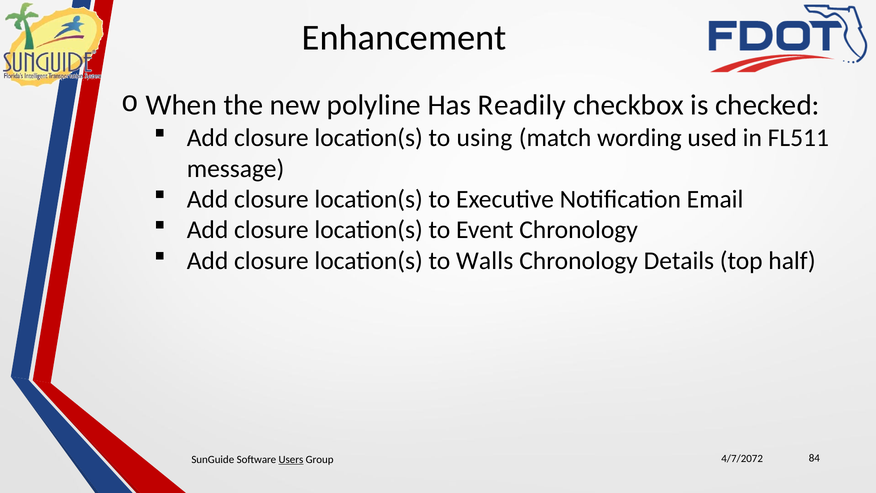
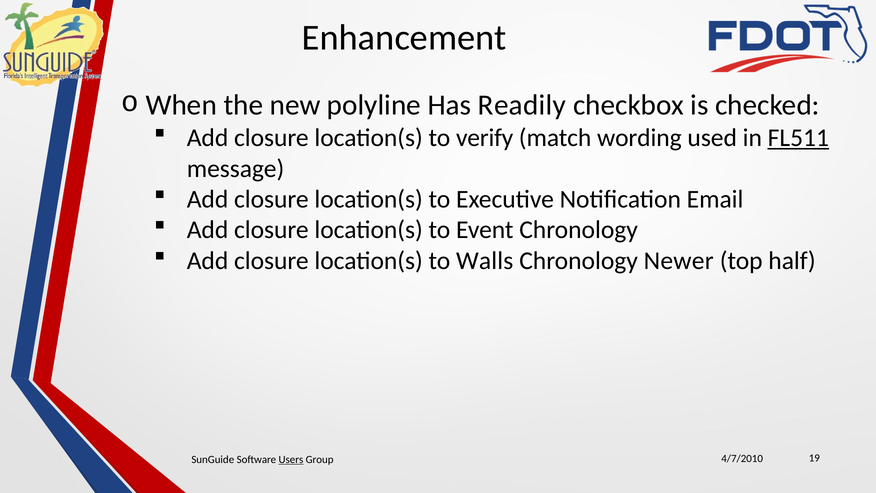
using: using -> verify (485, 138)
FL511 underline: none -> present (798, 138)
Details: Details -> Newer (679, 261)
4/7/2072: 4/7/2072 -> 4/7/2010 (742, 458)
84: 84 -> 19 (814, 458)
